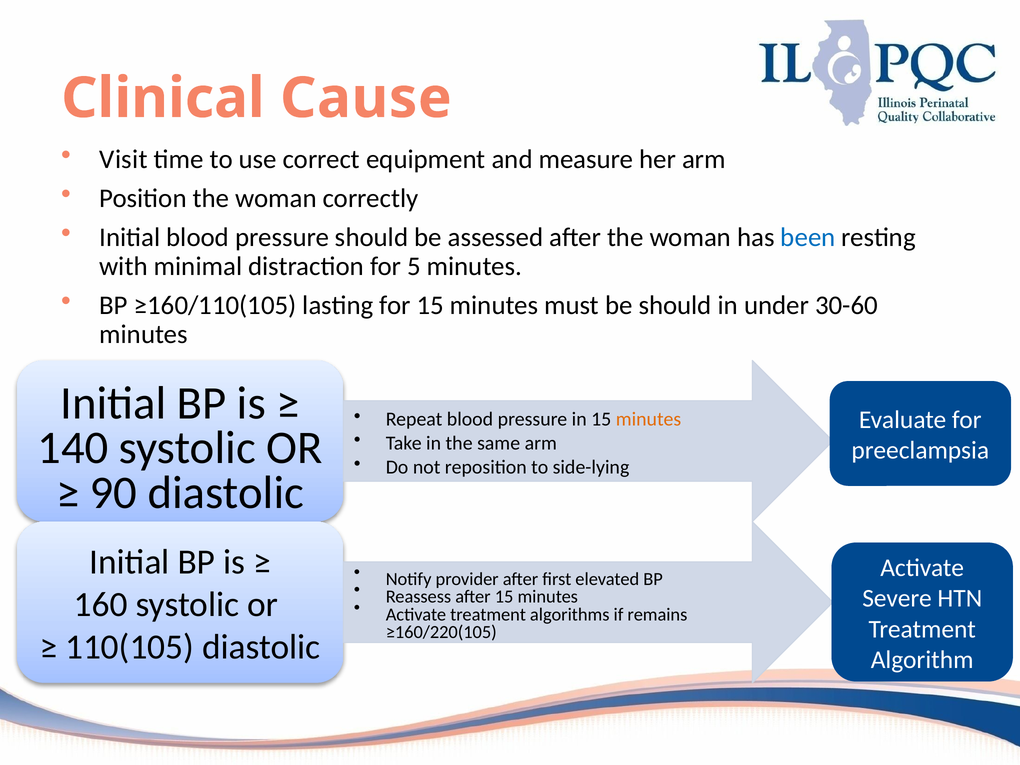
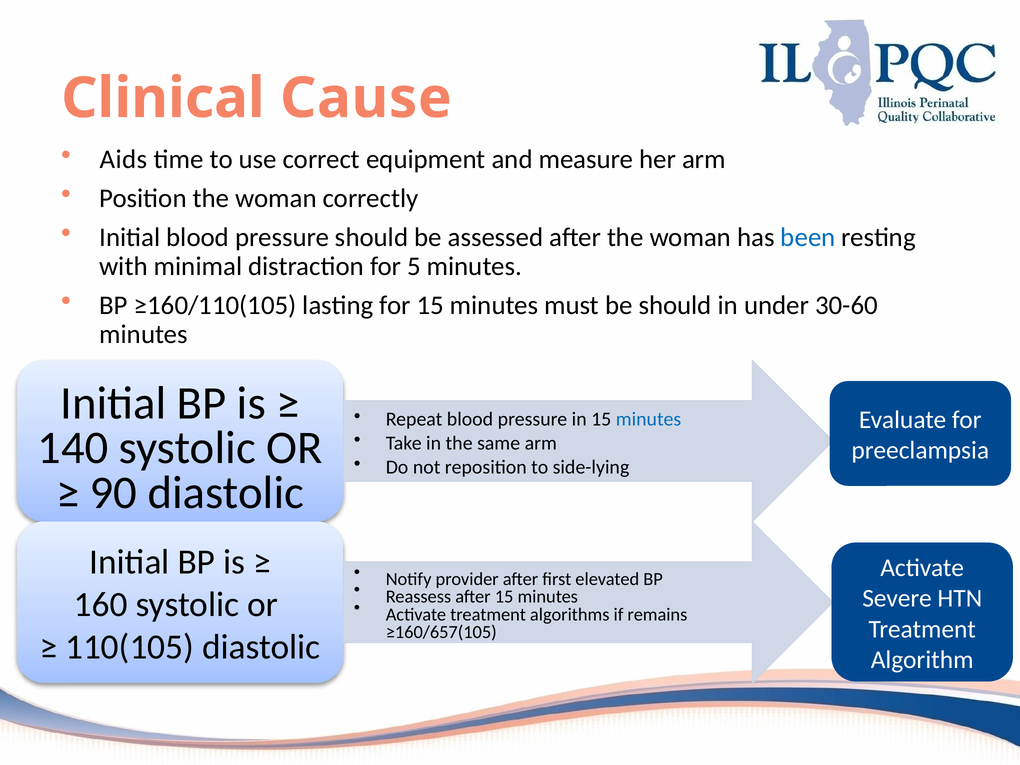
Visit: Visit -> Aids (124, 159)
minutes colour: orange -> blue (649, 419)
≥160/220(105: ≥160/220(105 -> ≥160/657(105 (441, 632)
